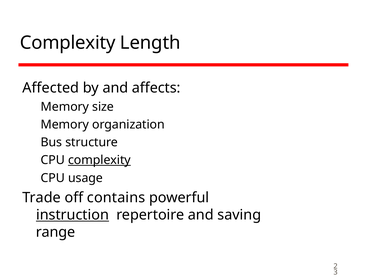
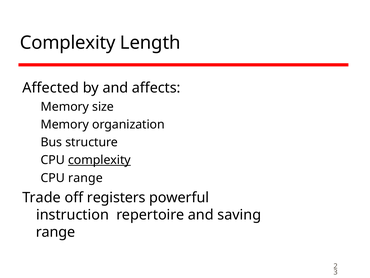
usage: usage -> range (85, 178)
contains: contains -> registers (116, 197)
instruction underline: present -> none (72, 215)
